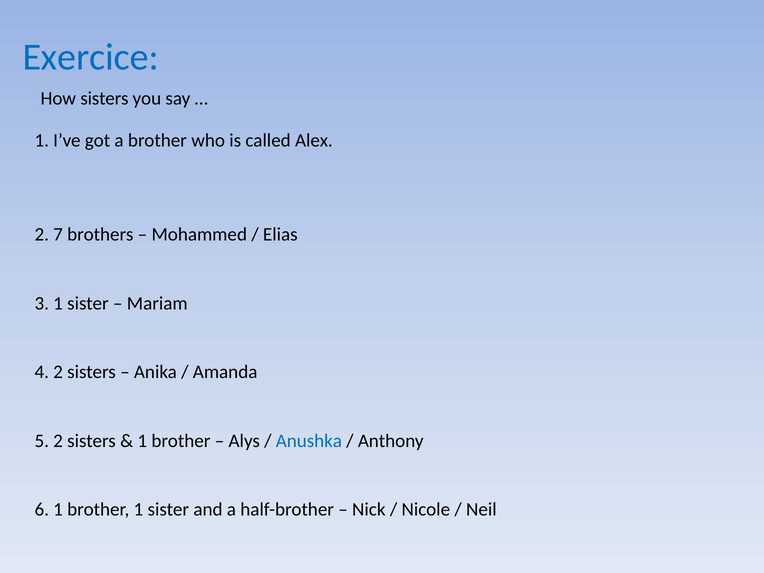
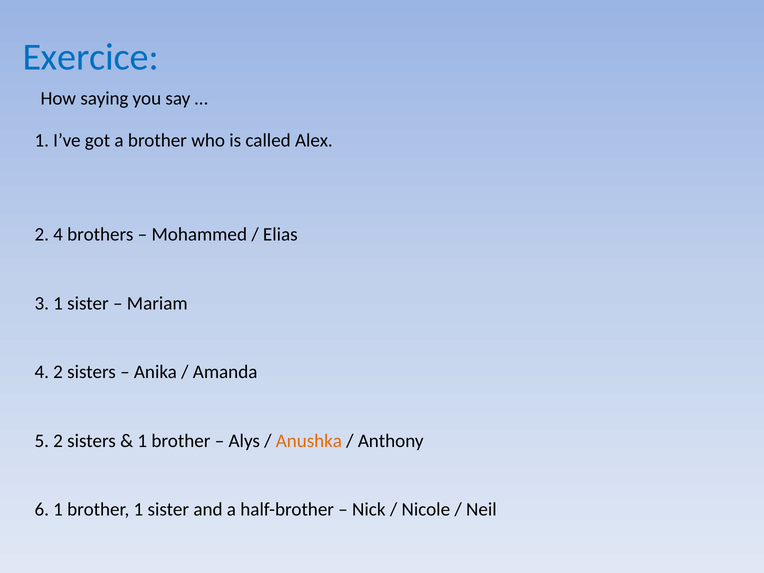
How sisters: sisters -> saying (104, 98)
2 7: 7 -> 4 (58, 235)
Anushka colour: blue -> orange (309, 441)
